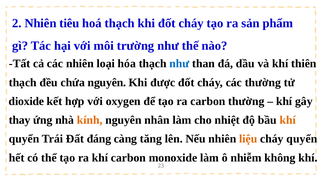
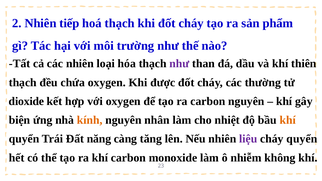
tiêu: tiêu -> tiếp (69, 23)
như colour: blue -> purple (179, 64)
chứa nguyên: nguyên -> oxygen (107, 83)
carbon thường: thường -> nguyên (246, 101)
thay: thay -> biện (20, 120)
đáng: đáng -> năng (99, 139)
liệu colour: orange -> purple (248, 139)
